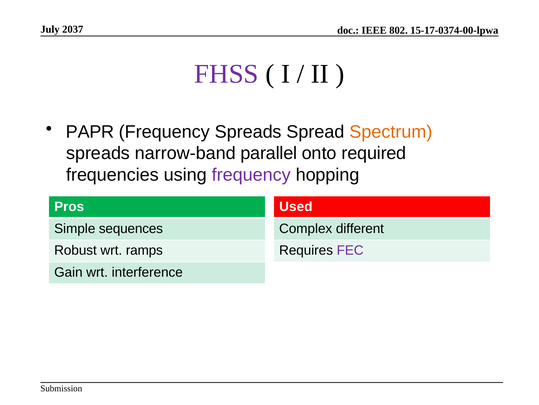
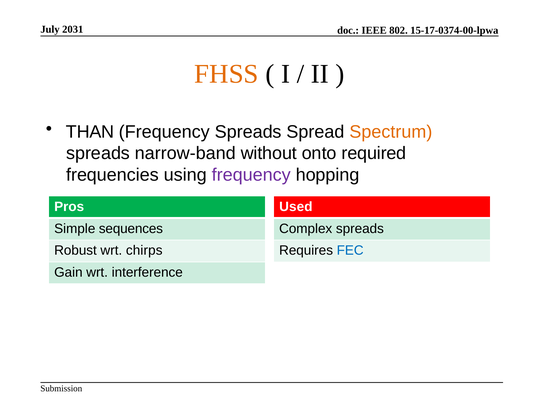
2037: 2037 -> 2031 (73, 29)
FHSS colour: purple -> orange (226, 74)
PAPR: PAPR -> THAN (90, 132)
parallel: parallel -> without (269, 153)
Complex different: different -> spreads (360, 228)
ramps: ramps -> chirps (144, 250)
FEC colour: purple -> blue (350, 250)
